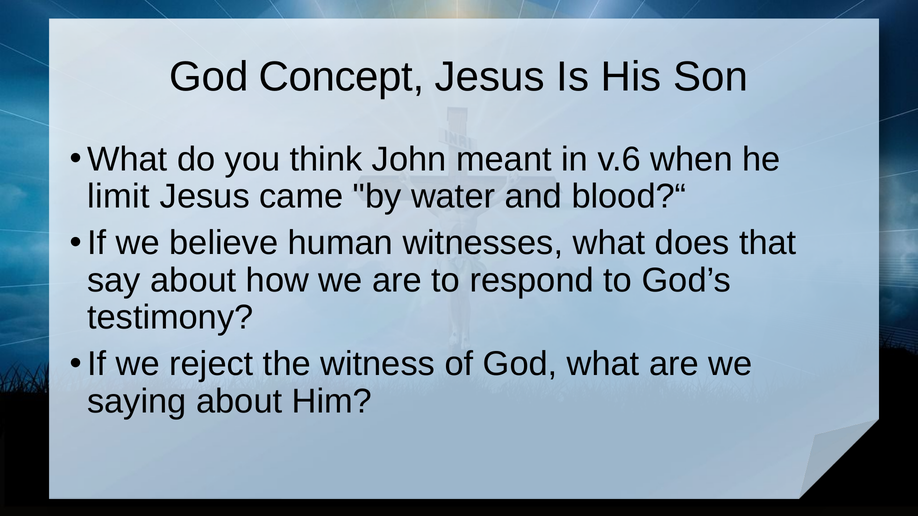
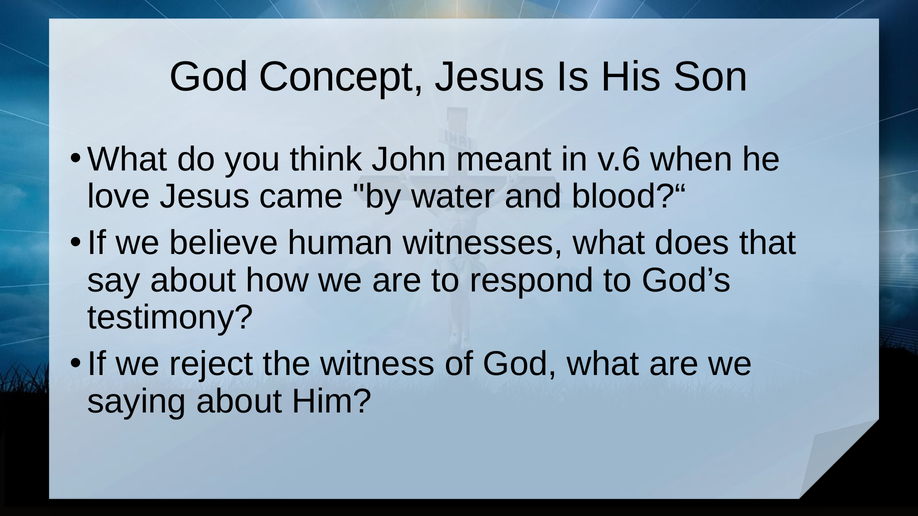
limit: limit -> love (119, 196)
